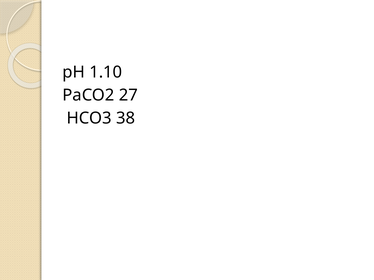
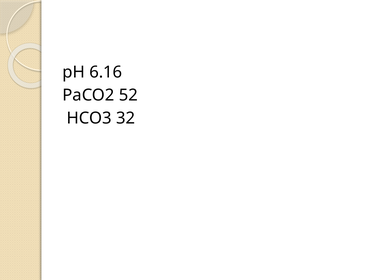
1.10: 1.10 -> 6.16 (106, 72)
27: 27 -> 52 (128, 95)
38: 38 -> 32 (126, 118)
